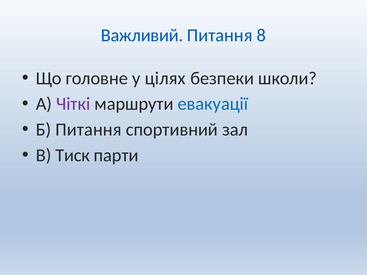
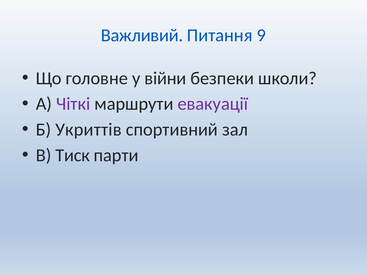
8: 8 -> 9 (261, 35)
цілях: цілях -> війни (165, 78)
евакуації colour: blue -> purple (213, 104)
Б Питання: Питання -> Укриттів (88, 130)
